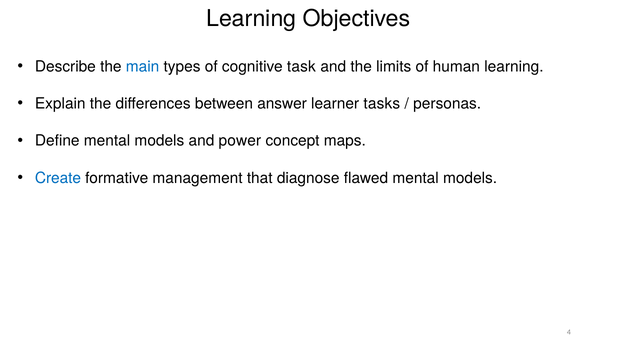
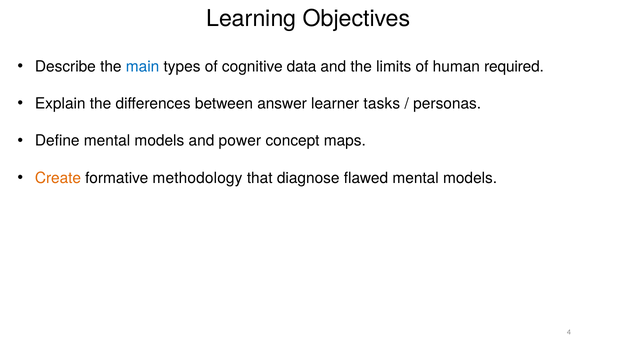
task: task -> data (302, 66)
human learning: learning -> required (514, 66)
Create colour: blue -> orange (58, 178)
management: management -> methodology (197, 178)
